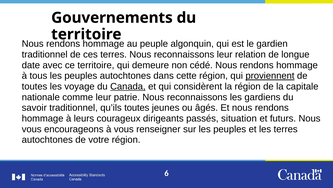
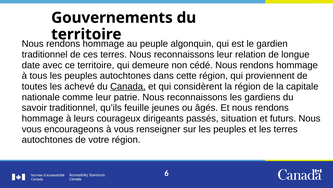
proviennent underline: present -> none (270, 76)
voyage: voyage -> achevé (80, 86)
qu’ils toutes: toutes -> feuille (137, 107)
